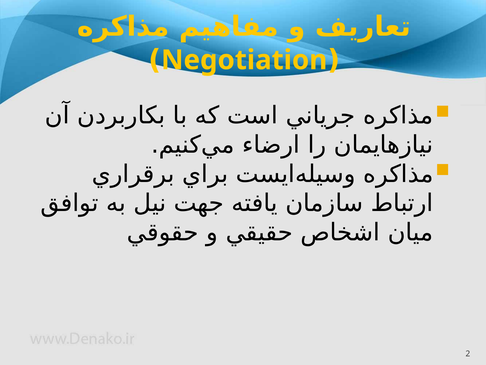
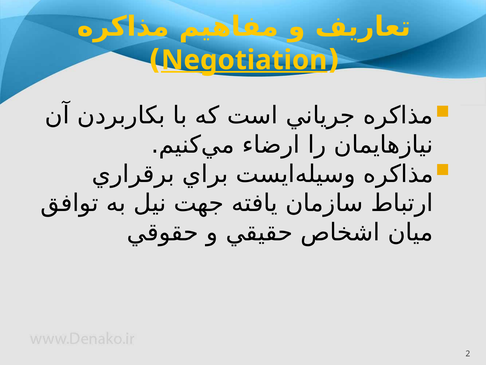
Negotiation underline: none -> present (244, 60)
